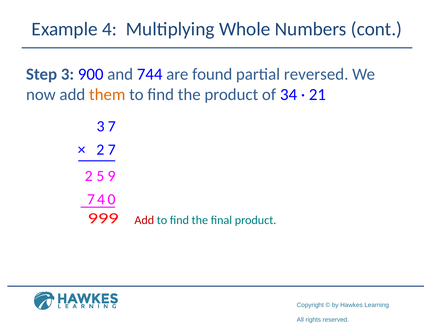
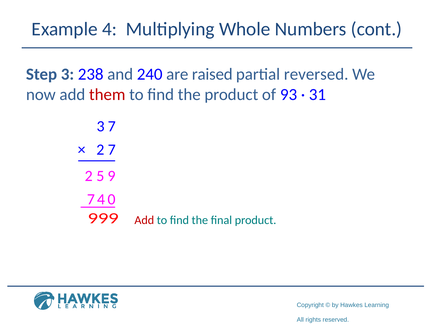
900: 900 -> 238 (91, 74)
744: 744 -> 240 (150, 74)
found: found -> raised (212, 74)
them colour: orange -> red (107, 94)
34: 34 -> 93 (289, 94)
21: 21 -> 31 (317, 94)
